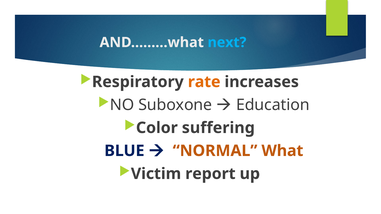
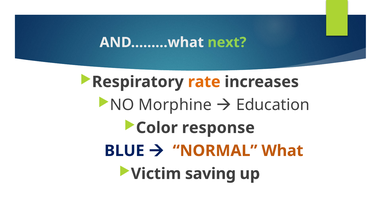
next colour: light blue -> light green (227, 42)
Suboxone: Suboxone -> Morphine (175, 105)
suffering: suffering -> response (218, 128)
report: report -> saving (210, 174)
